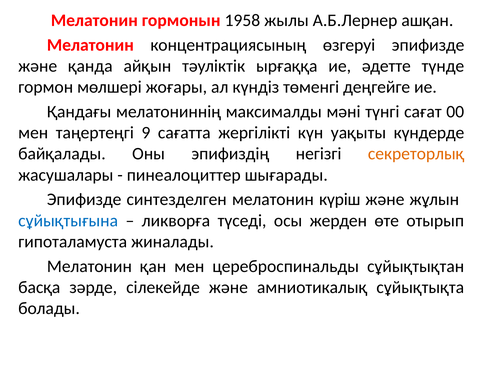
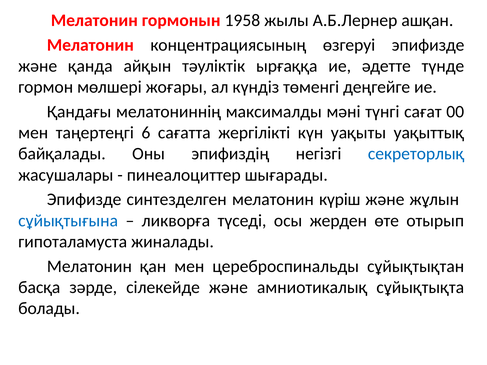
9: 9 -> 6 (146, 133)
күндерде: күндерде -> уақыттық (429, 133)
секреторлық colour: orange -> blue (416, 154)
